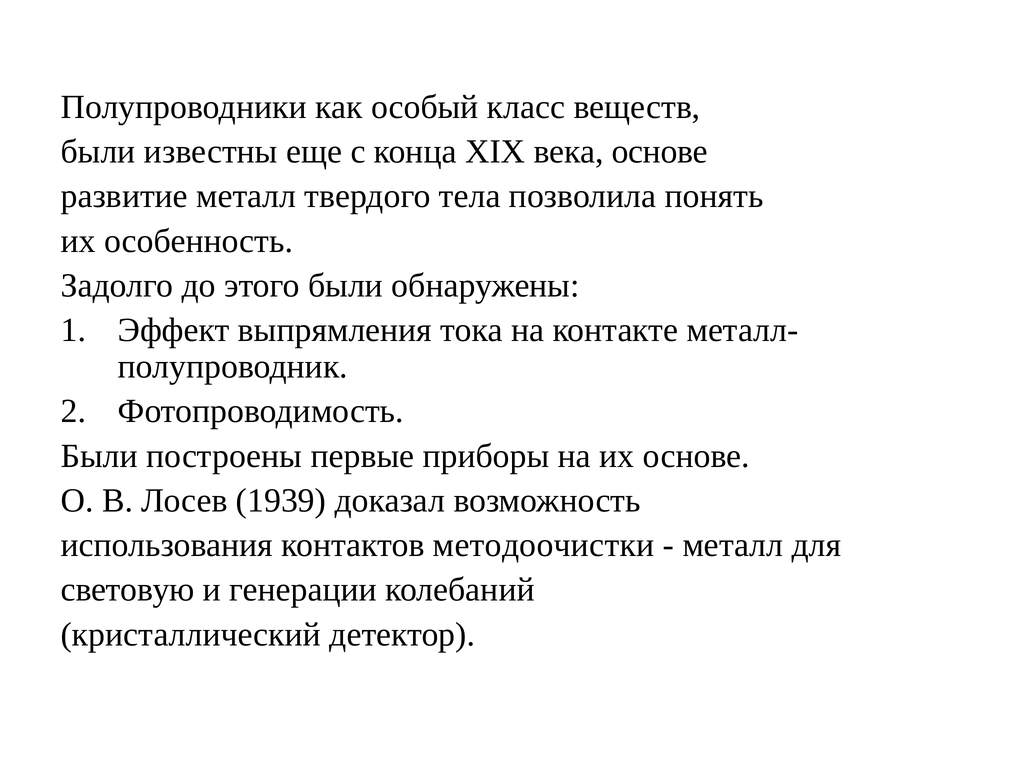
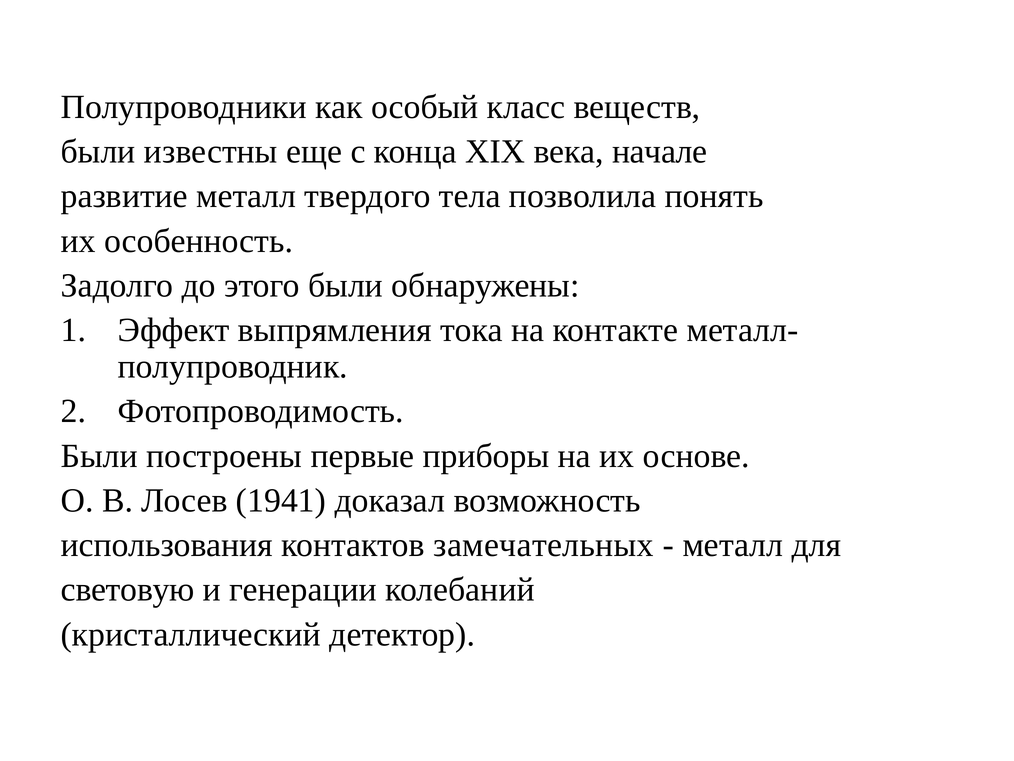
века основе: основе -> начале (660, 152)
1939: 1939 -> 1941 (281, 500)
методоочистки: методоочистки -> замечательных (544, 545)
